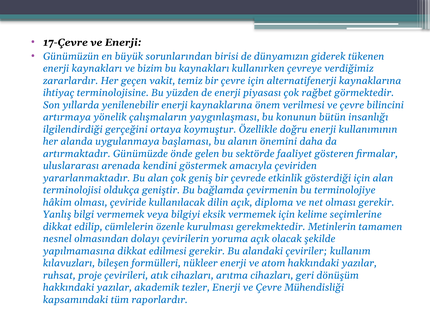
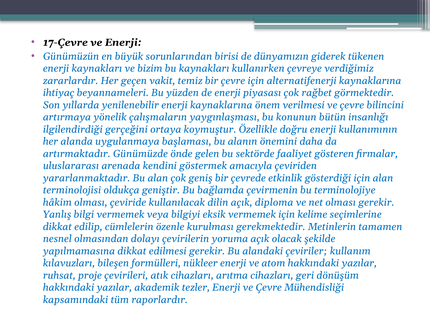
terminolojisine: terminolojisine -> beyannameleri (113, 93)
